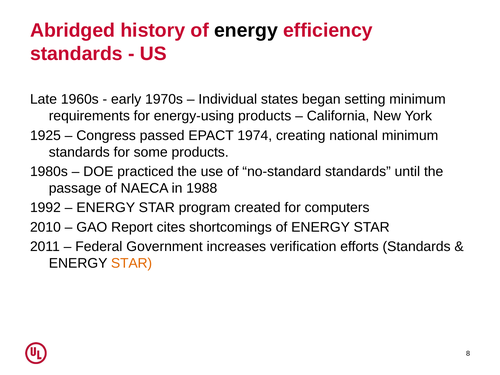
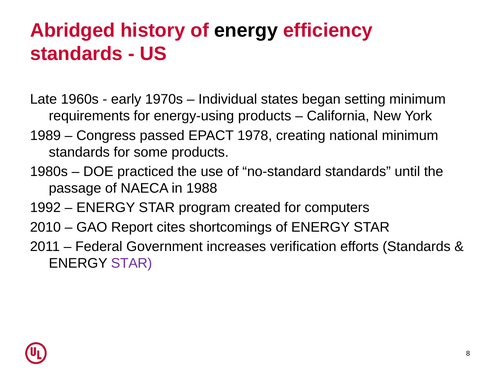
1925: 1925 -> 1989 (45, 135)
1974: 1974 -> 1978 (255, 135)
STAR colour: orange -> purple (132, 263)
